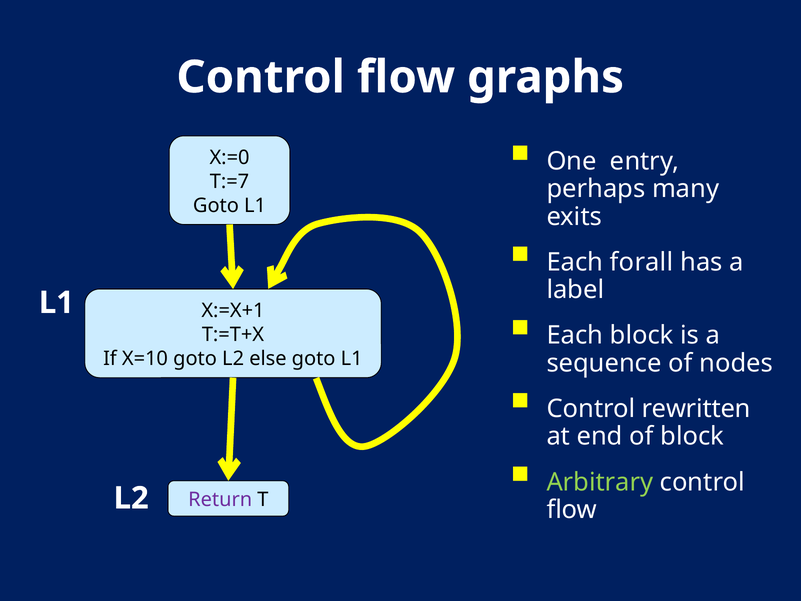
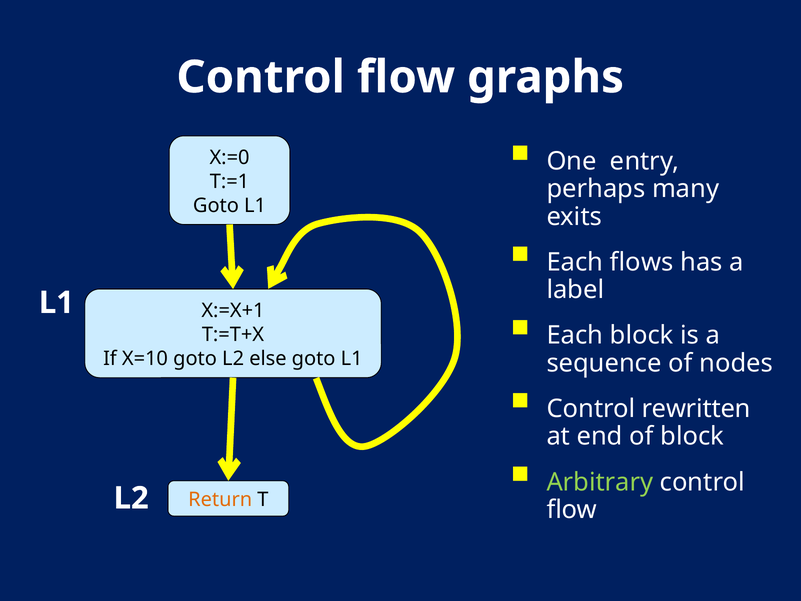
T:=7: T:=7 -> T:=1 (230, 181)
forall: forall -> flows (642, 262)
Return colour: purple -> orange (220, 500)
